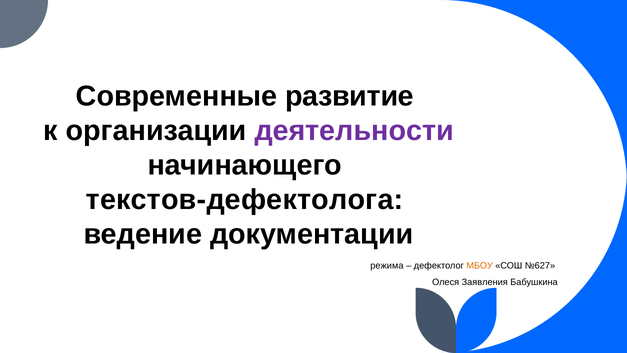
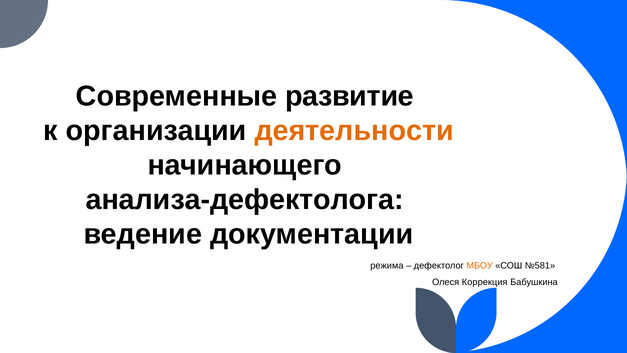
деятельности colour: purple -> orange (354, 131)
текстов-дефектолога: текстов-дефектолога -> анализа-дефектолога (245, 200)
№627: №627 -> №581 (540, 266)
Заявления: Заявления -> Коррекция (485, 282)
